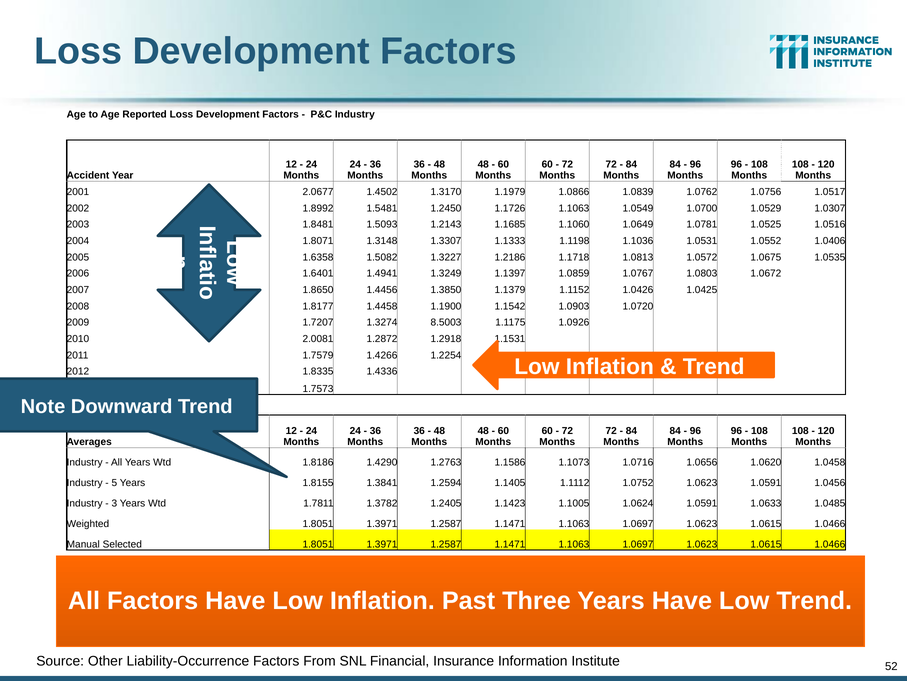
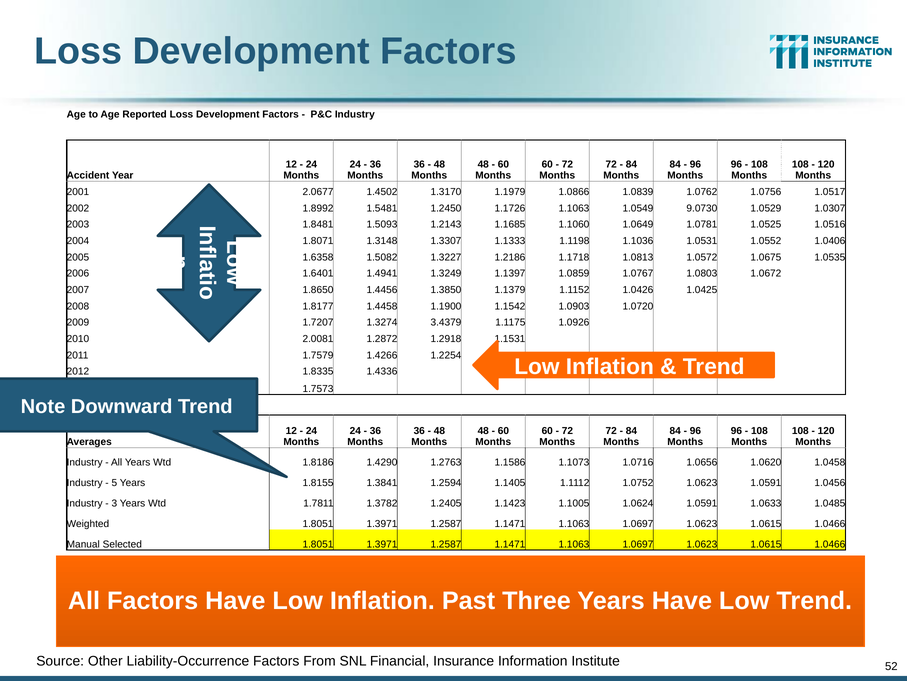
1.0700: 1.0700 -> 9.0730 (702, 208)
8.5003: 8.5003 -> 3.4379 (446, 322)
